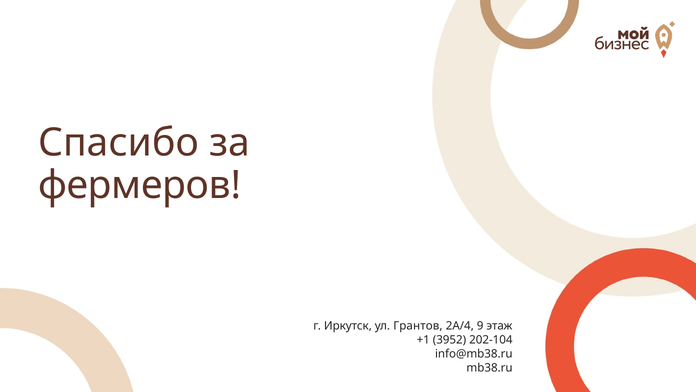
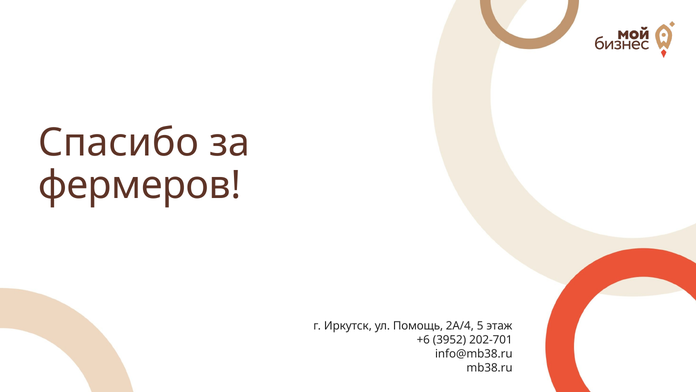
Грантов: Грантов -> Помощь (418, 326)
9: 9 -> 5 (480, 326)
+1: +1 -> +6 (423, 339)
202-104: 202-104 -> 202-701 (491, 339)
